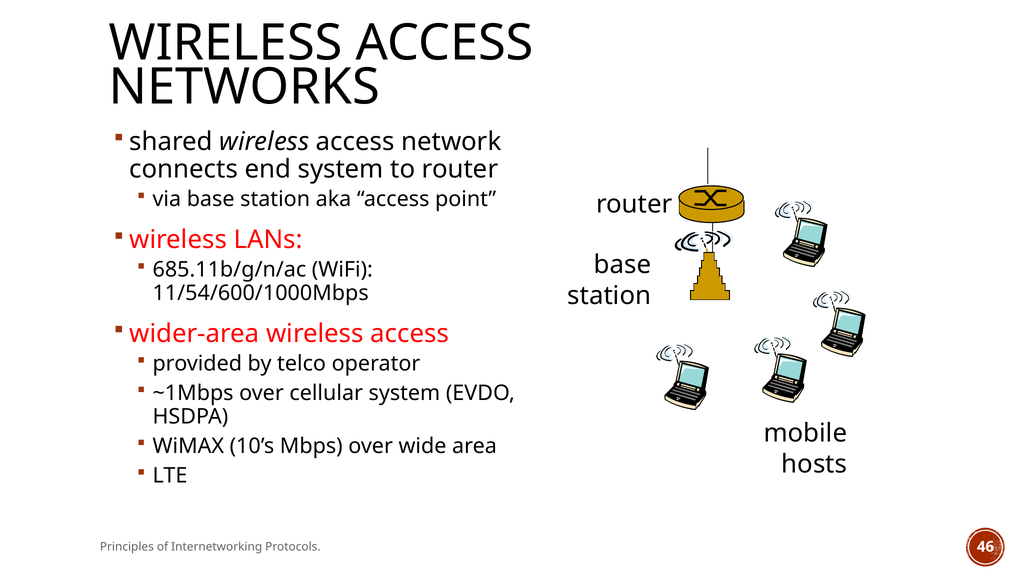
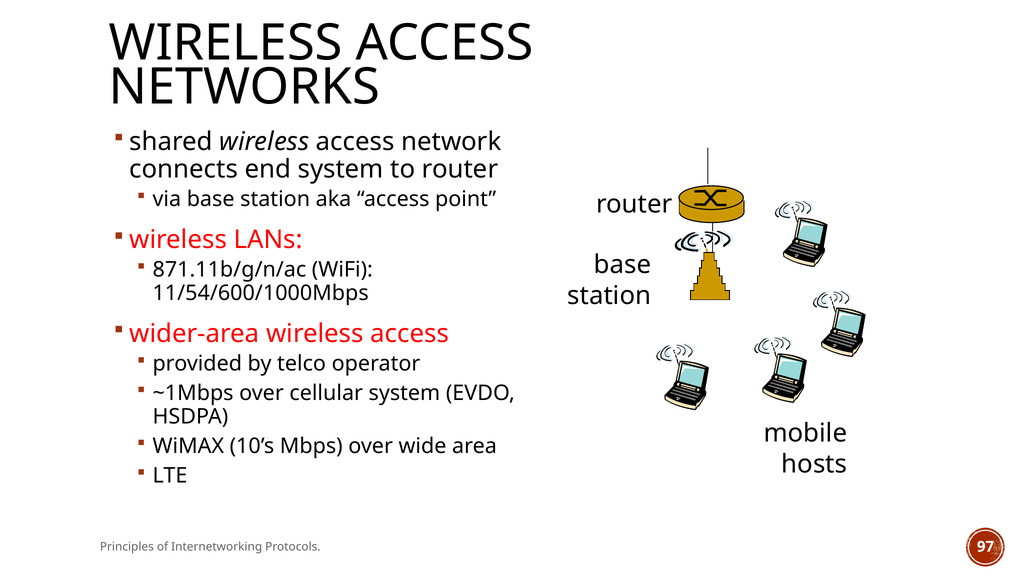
685.11b/g/n/ac: 685.11b/g/n/ac -> 871.11b/g/n/ac (229, 270)
46: 46 -> 97 (985, 547)
